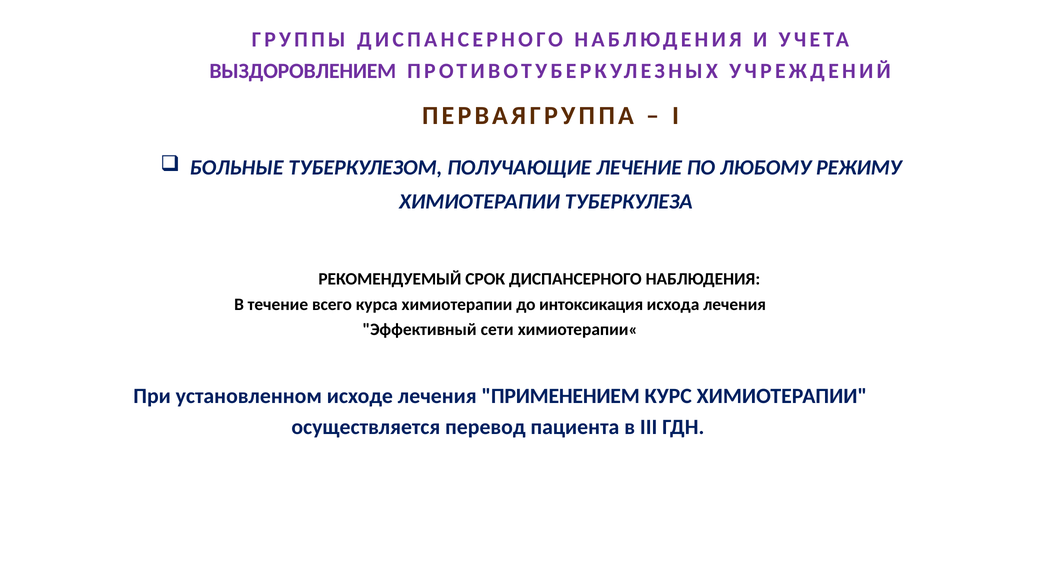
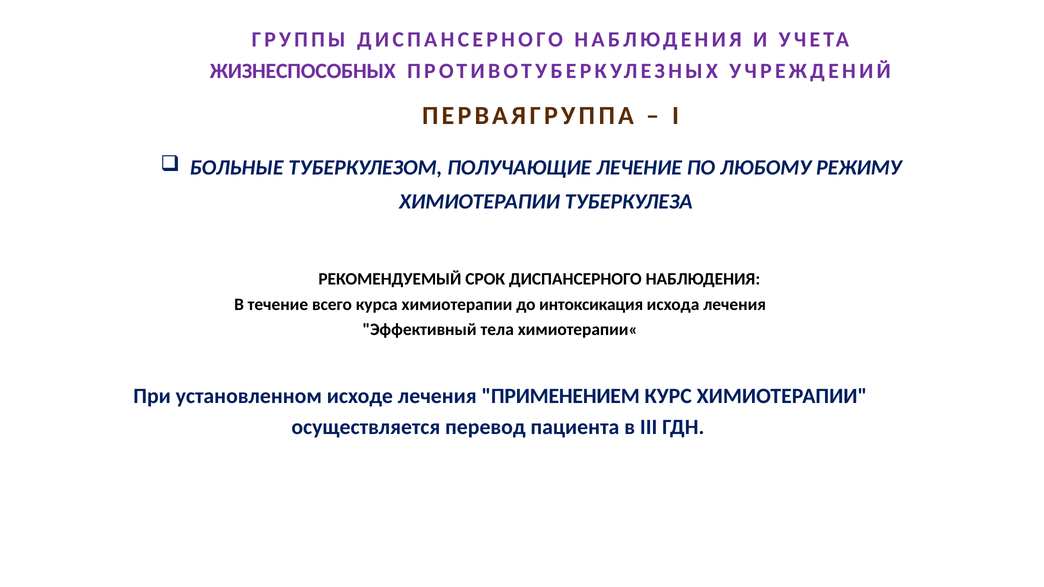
ВЫЗДОРОВЛЕНИЕМ: ВЫЗДОРОВЛЕНИЕМ -> ЖИЗНЕСПОСОБНЫХ (303, 71)
сети: сети -> тела (497, 330)
